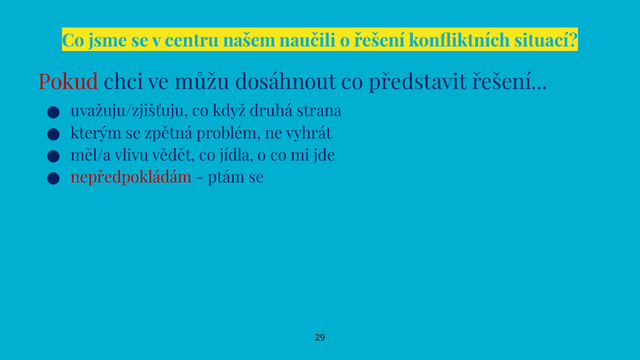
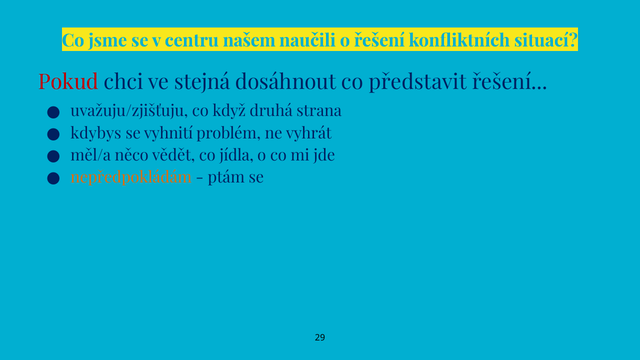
můžu: můžu -> stejná (202, 82)
kterým: kterým -> kdybys (96, 133)
zpětná: zpětná -> vyhnití (168, 133)
vlivu: vlivu -> něco (132, 155)
nepředpokládám colour: red -> orange (131, 177)
